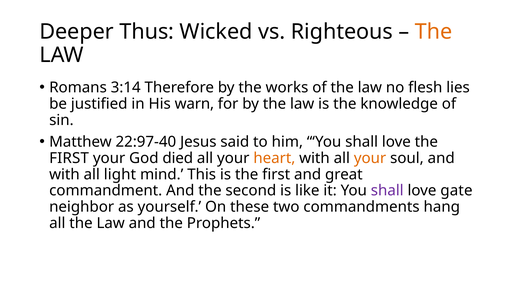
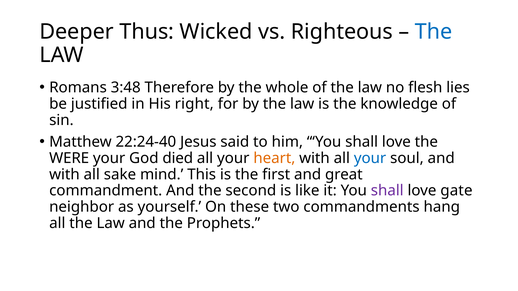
The colour: orange -> blue (434, 32)
3:14: 3:14 -> 3:48 (126, 88)
works: works -> whole (287, 88)
warn: warn -> right (194, 104)
22:97-40: 22:97-40 -> 22:24-40 (146, 142)
FIRST: FIRST -> WERE (69, 158)
your colour: orange -> blue (370, 158)
light: light -> sake (120, 175)
